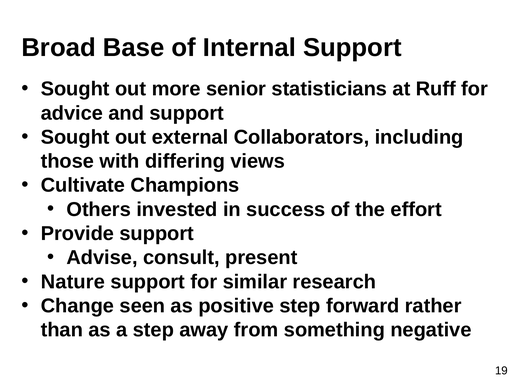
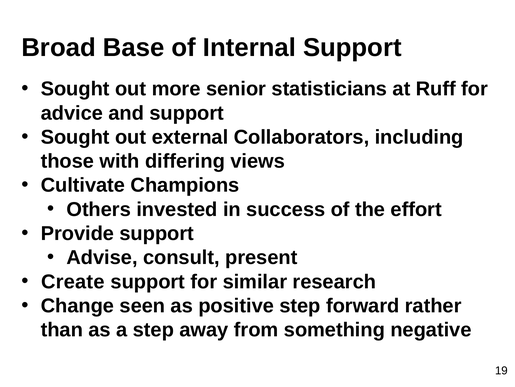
Nature: Nature -> Create (73, 281)
